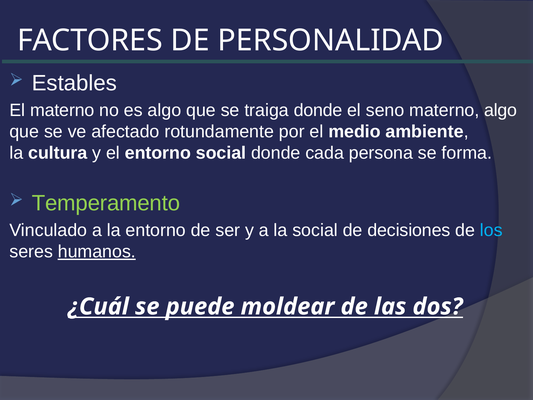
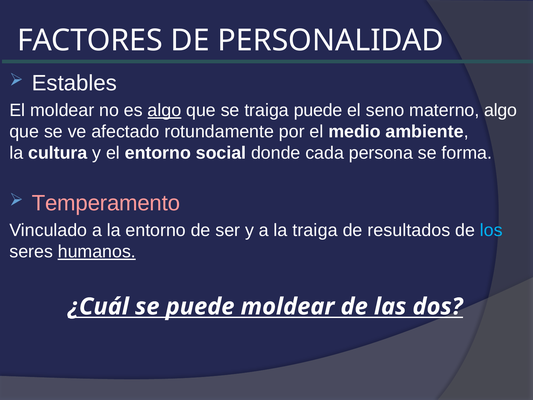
El materno: materno -> moldear (62, 110)
algo underline: none -> present (164, 110)
traiga donde: donde -> puede (318, 110)
Temperamento colour: light green -> pink (106, 203)
la social: social -> traiga (315, 230)
decisiones: decisiones -> resultados (409, 230)
